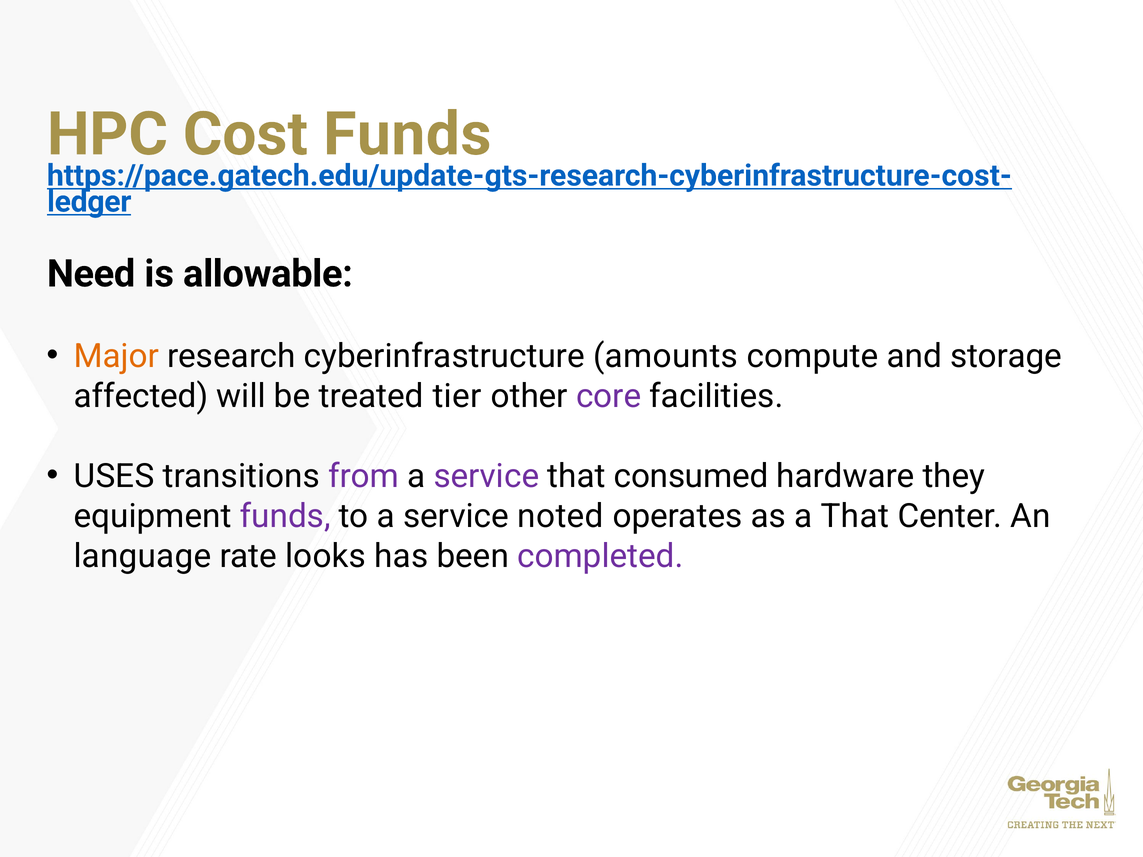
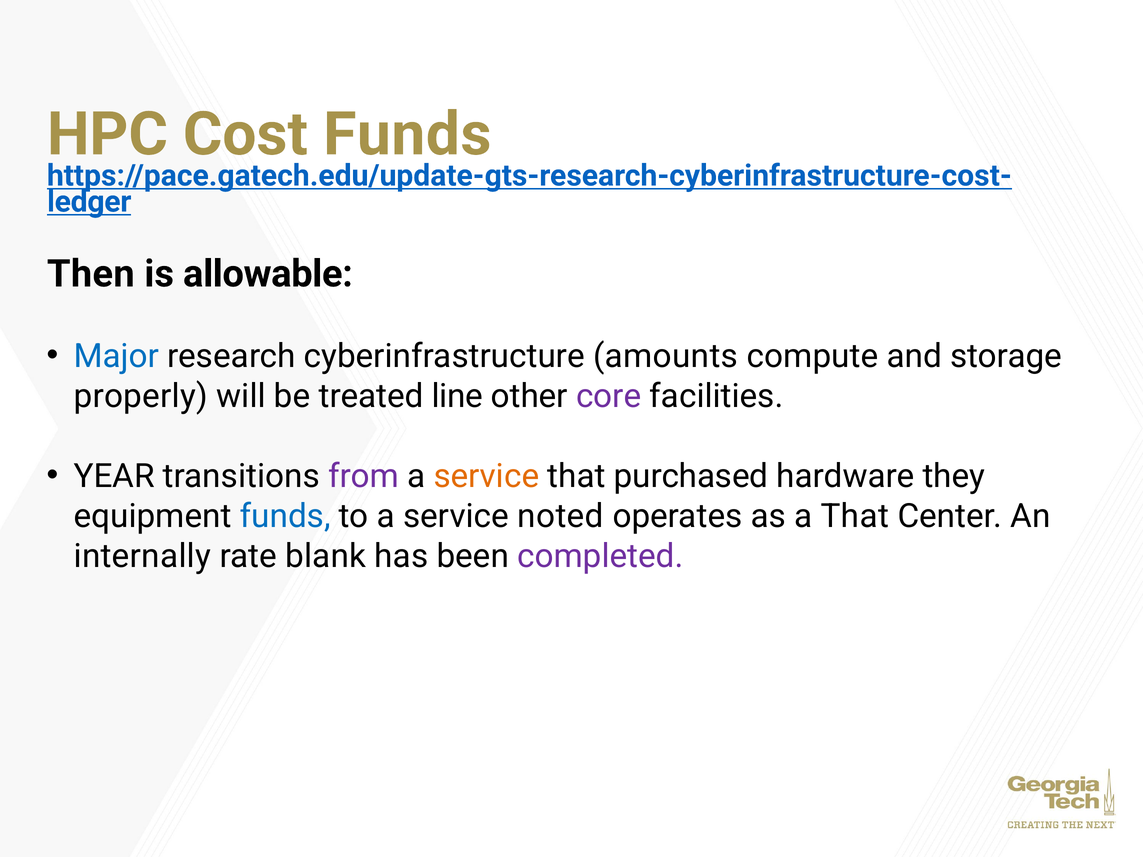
Need: Need -> Then (91, 274)
Major colour: orange -> blue (116, 356)
affected: affected -> properly (141, 396)
tier: tier -> line (457, 396)
USES: USES -> YEAR (114, 476)
service colour: purple -> orange (486, 476)
consumed: consumed -> purchased (691, 476)
funds colour: purple -> blue (285, 516)
language: language -> internally (142, 556)
looks: looks -> blank (326, 556)
